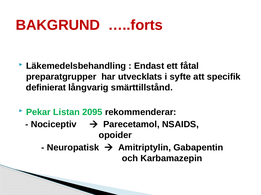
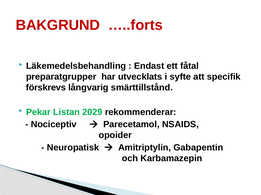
definierat: definierat -> förskrevs (46, 88)
2095: 2095 -> 2029 (92, 113)
